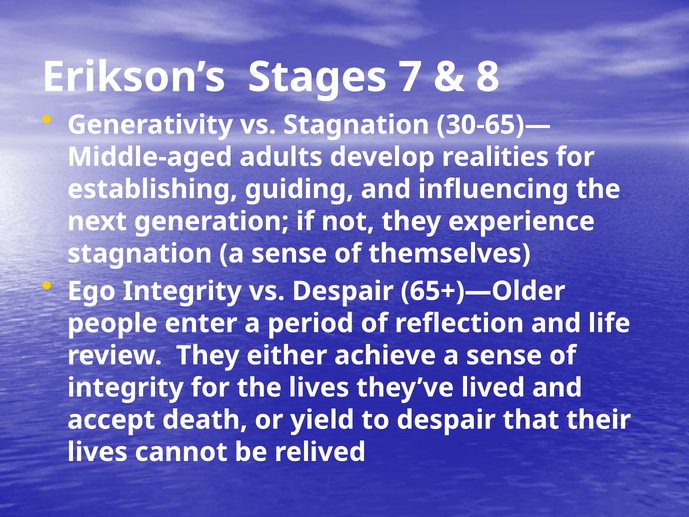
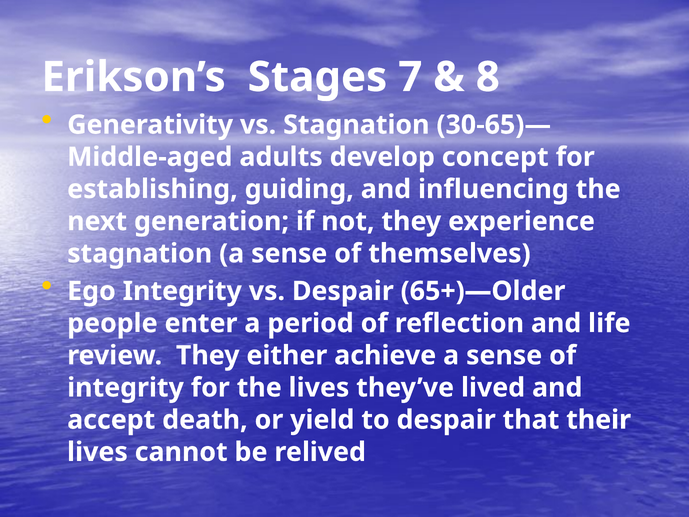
realities: realities -> concept (495, 157)
